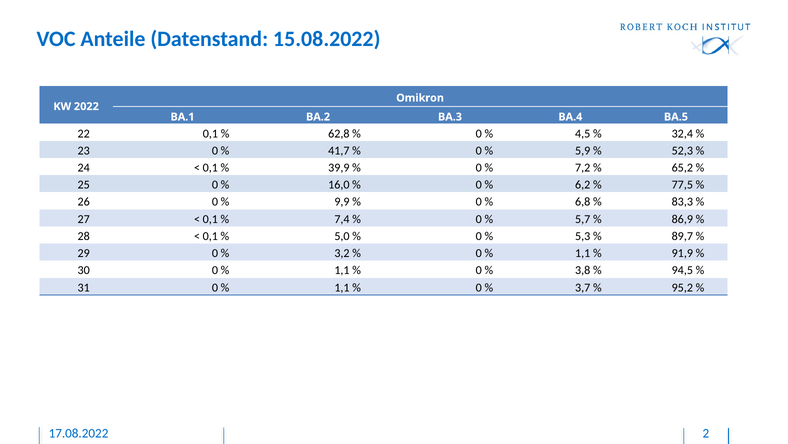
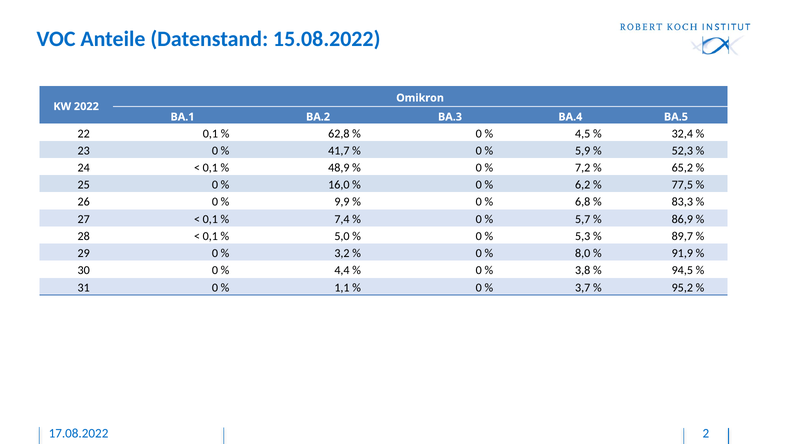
39,9: 39,9 -> 48,9 (339, 167)
1,1: 1,1 -> 8,0 (583, 253)
1,1: 1,1 -> 4,4 (342, 270)
